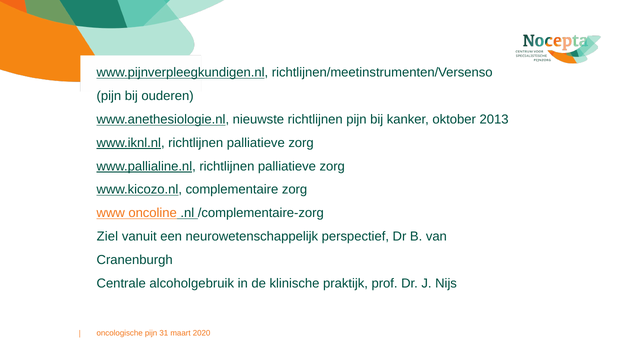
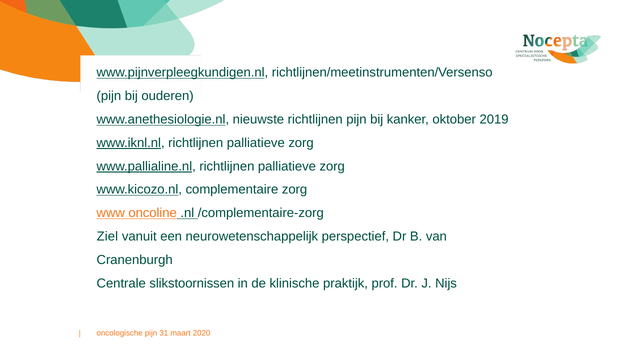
2013: 2013 -> 2019 (494, 120)
alcoholgebruik: alcoholgebruik -> slikstoornissen (192, 284)
